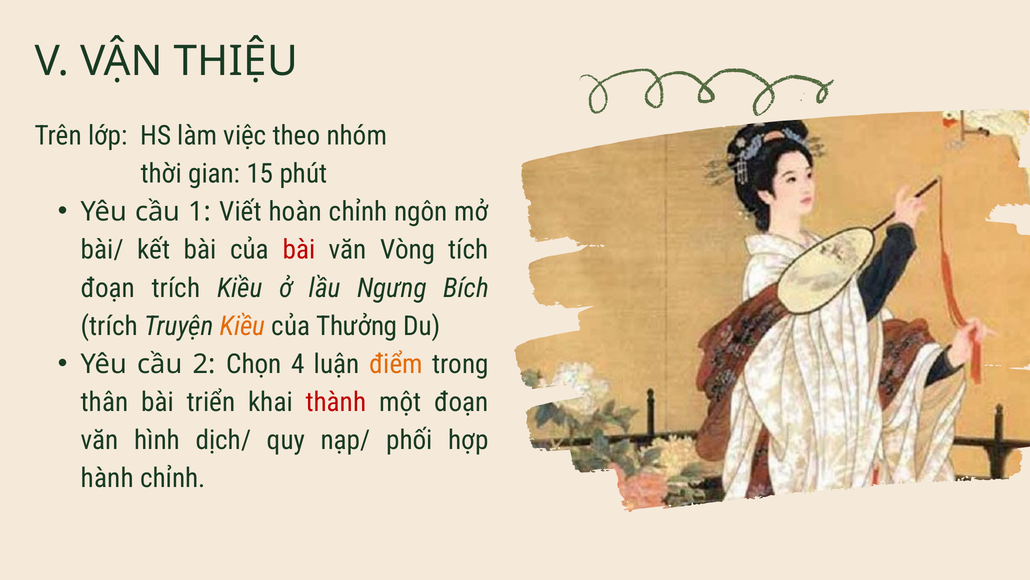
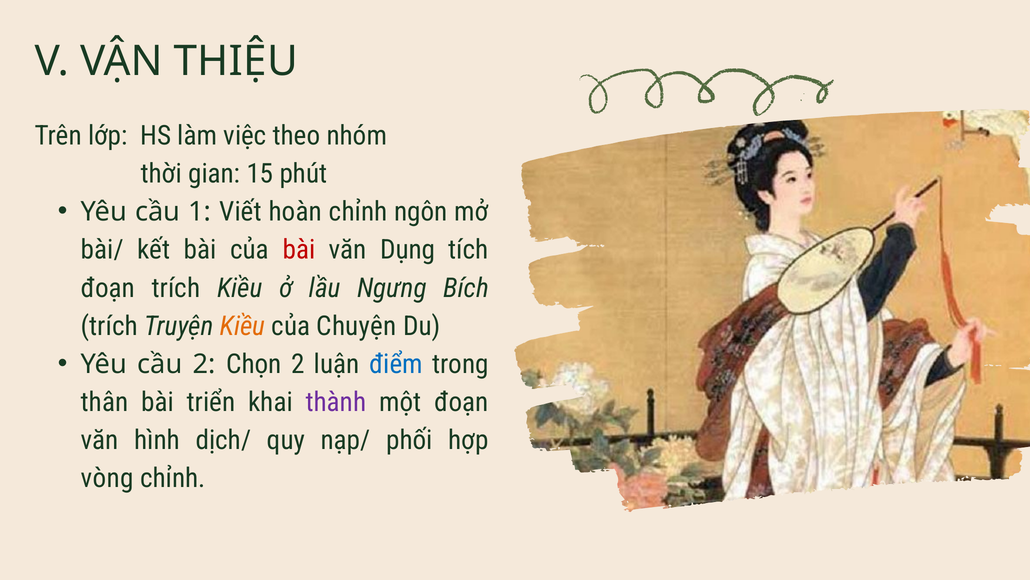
Vòng: Vòng -> Dụng (408, 250)
Thưởng: Thưởng -> Chuyện (357, 326)
Chọn 4: 4 -> 2 (298, 364)
điểm colour: orange -> blue (396, 364)
thành colour: red -> purple (336, 402)
hành: hành -> vòng (107, 478)
